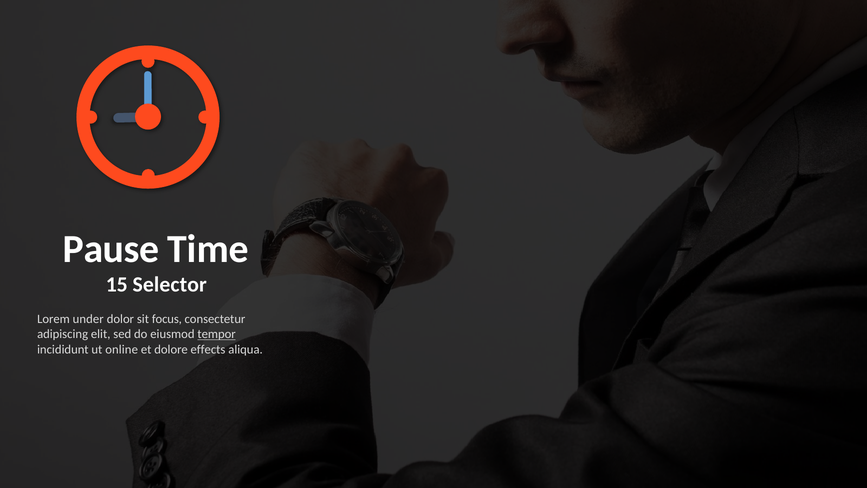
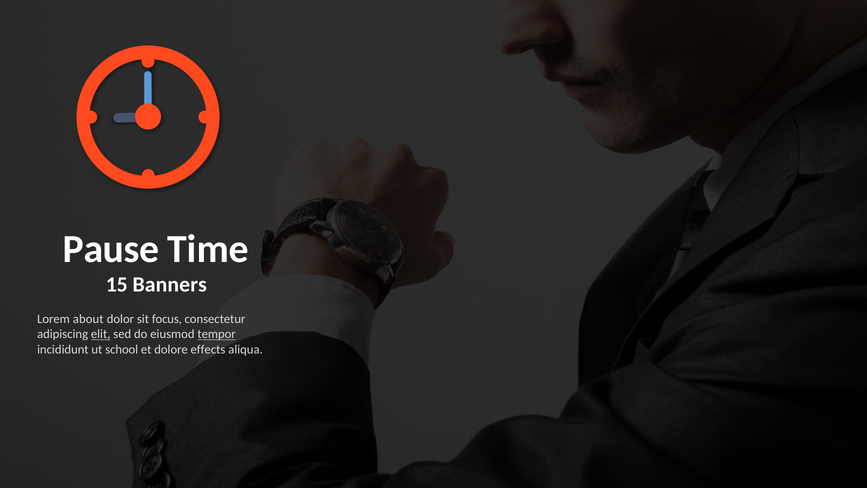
Selector: Selector -> Banners (170, 285)
under: under -> about (88, 319)
elit underline: none -> present (101, 334)
online: online -> school (122, 349)
